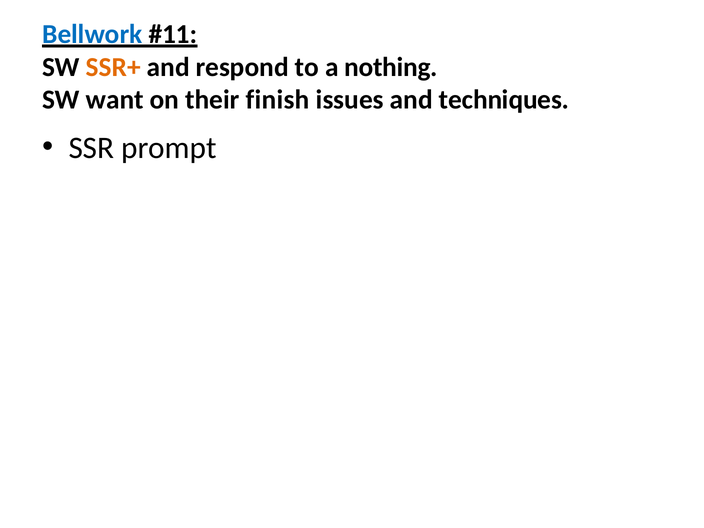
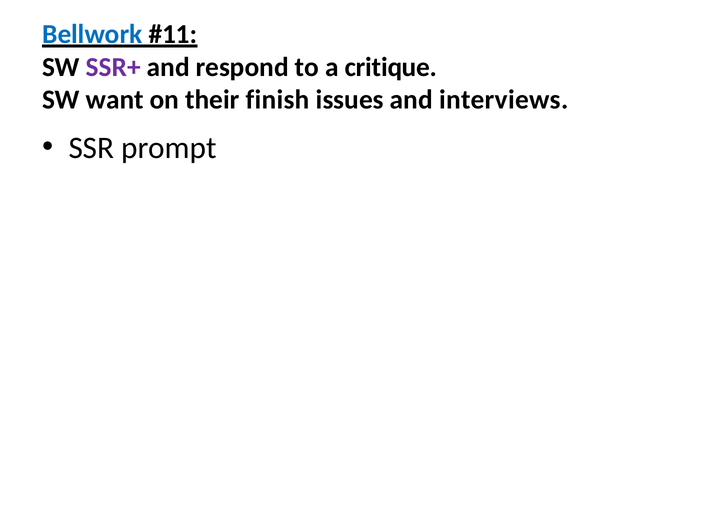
SSR+ colour: orange -> purple (113, 67)
nothing: nothing -> critique (391, 67)
techniques: techniques -> interviews (504, 100)
